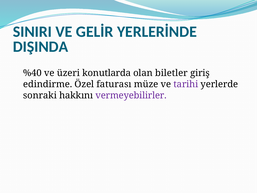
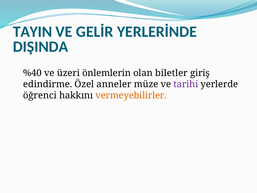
SINIRI: SINIRI -> TAYIN (32, 32)
konutlarda: konutlarda -> önlemlerin (107, 73)
faturası: faturası -> anneler (114, 84)
sonraki: sonraki -> öğrenci (40, 95)
vermeyebilirler colour: purple -> orange (131, 95)
